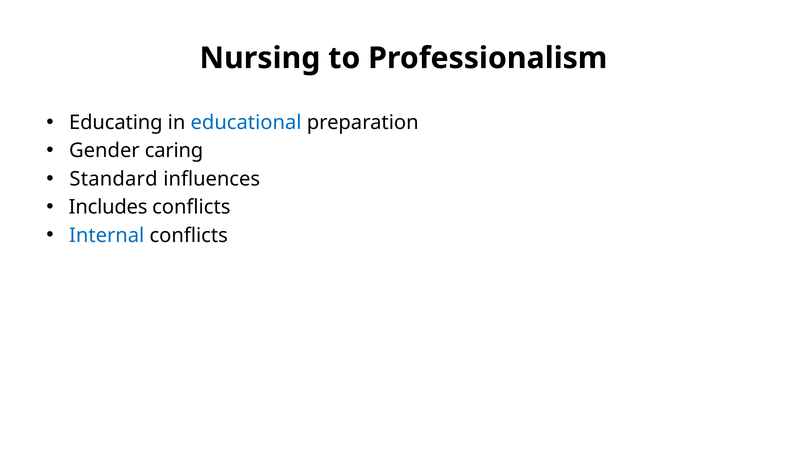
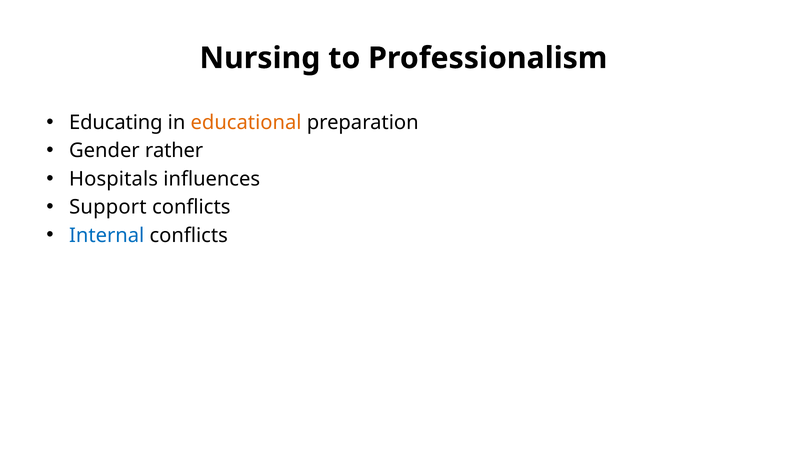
educational colour: blue -> orange (246, 122)
caring: caring -> rather (174, 151)
Standard: Standard -> Hospitals (114, 179)
Includes: Includes -> Support (108, 207)
